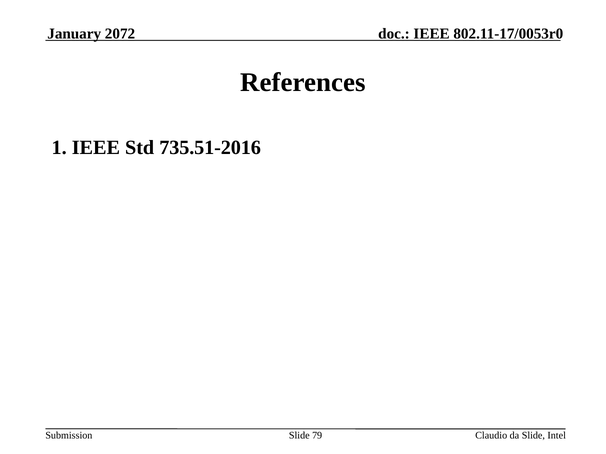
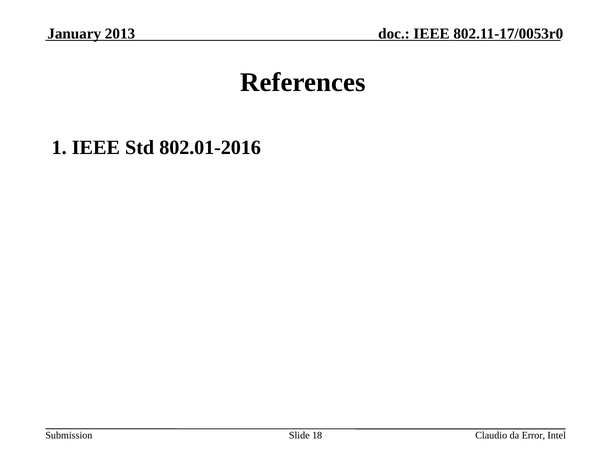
2072: 2072 -> 2013 (120, 34)
735.51-2016: 735.51-2016 -> 802.01-2016 (210, 148)
79: 79 -> 18 (317, 436)
da Slide: Slide -> Error (533, 436)
